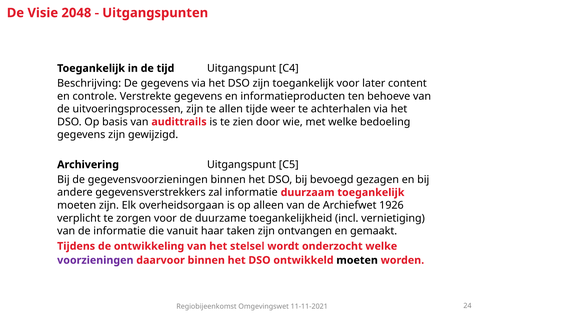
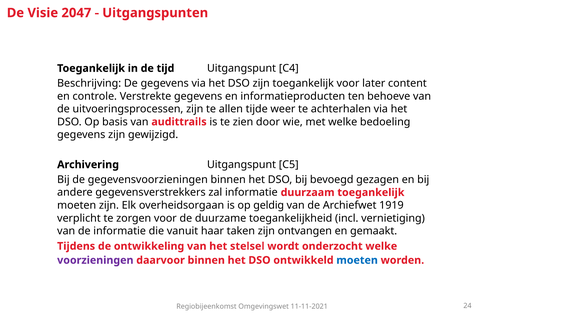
2048: 2048 -> 2047 (76, 13)
alleen: alleen -> geldig (269, 205)
1926: 1926 -> 1919 (391, 205)
moeten colour: black -> blue (357, 260)
